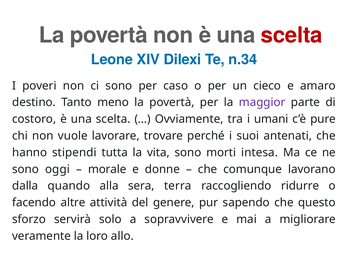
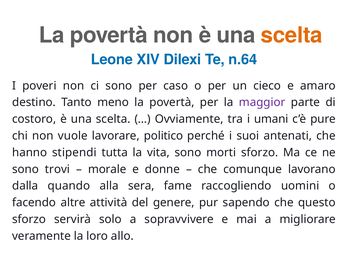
scelta colour: red -> orange (292, 35)
n.34: n.34 -> n.64 (243, 60)
trovare: trovare -> politico (164, 136)
morti intesa: intesa -> sforzo (260, 152)
oggi: oggi -> trovi (57, 169)
terra: terra -> fame (178, 186)
ridurre: ridurre -> uomini (300, 186)
